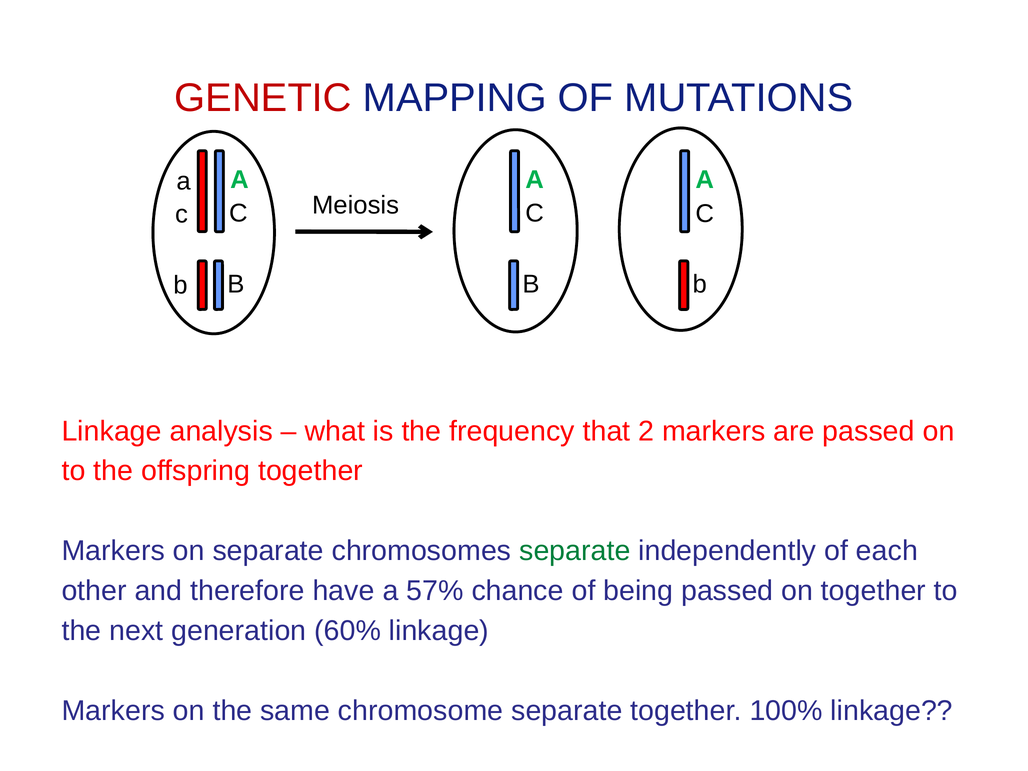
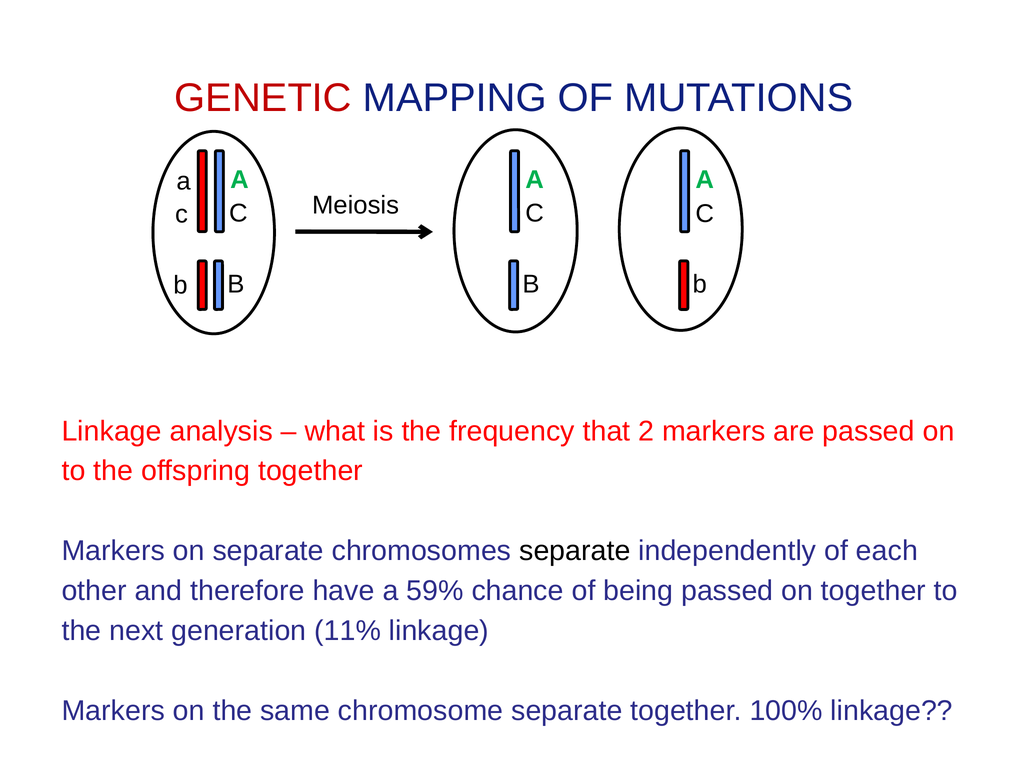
separate colour: green -> black (575, 551)
57%: 57% -> 59% (435, 591)
60%: 60% -> 11% (348, 631)
